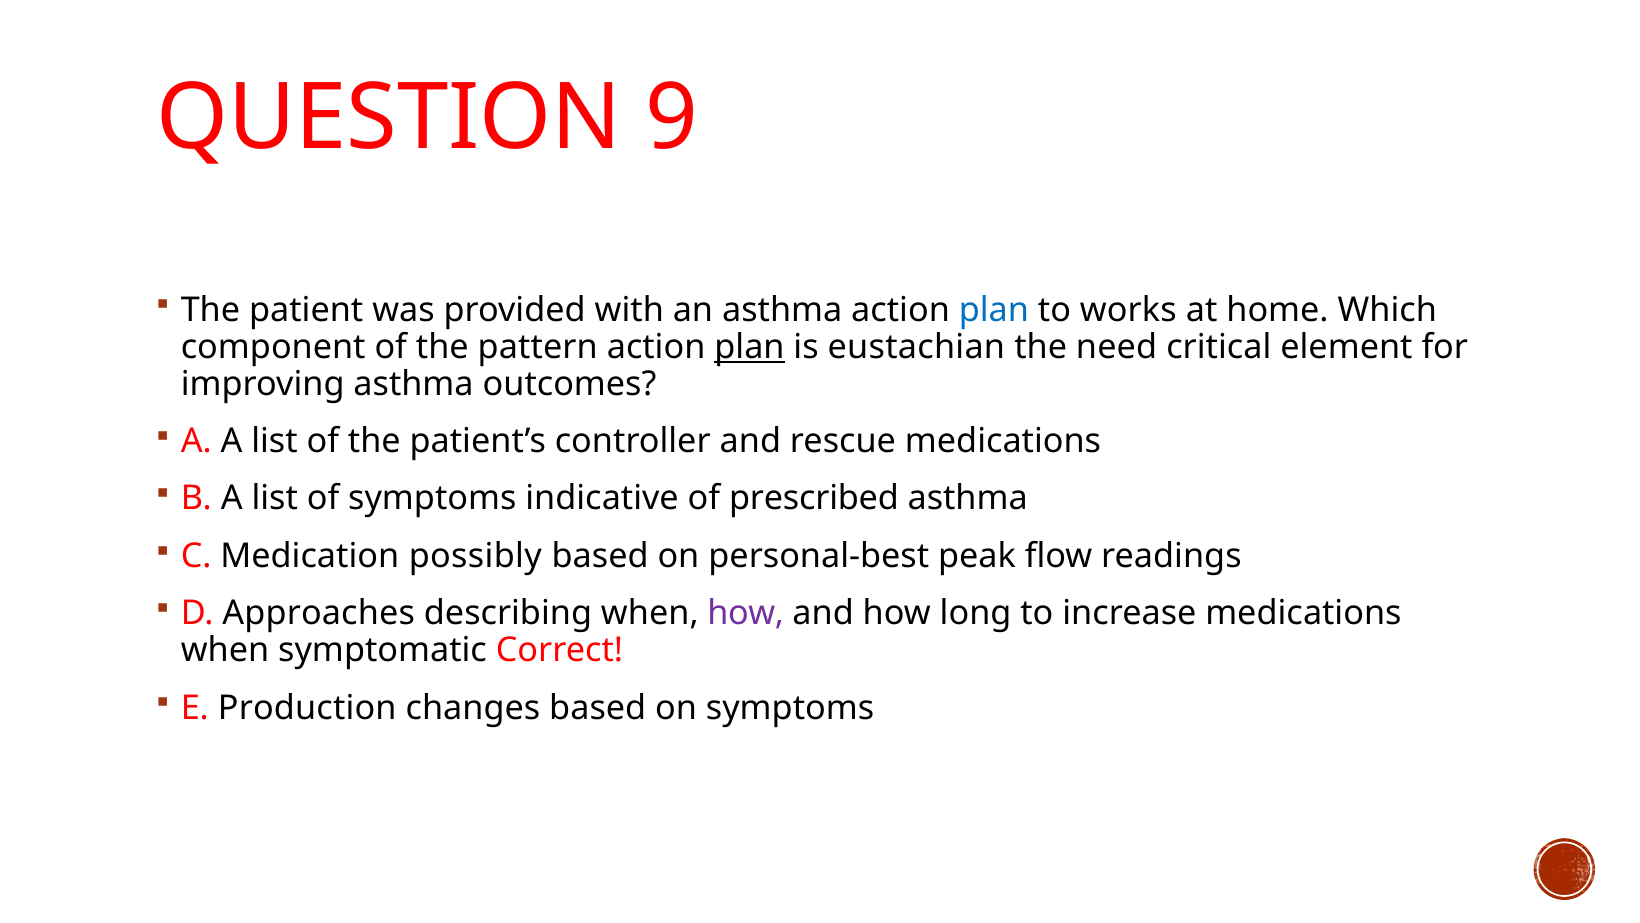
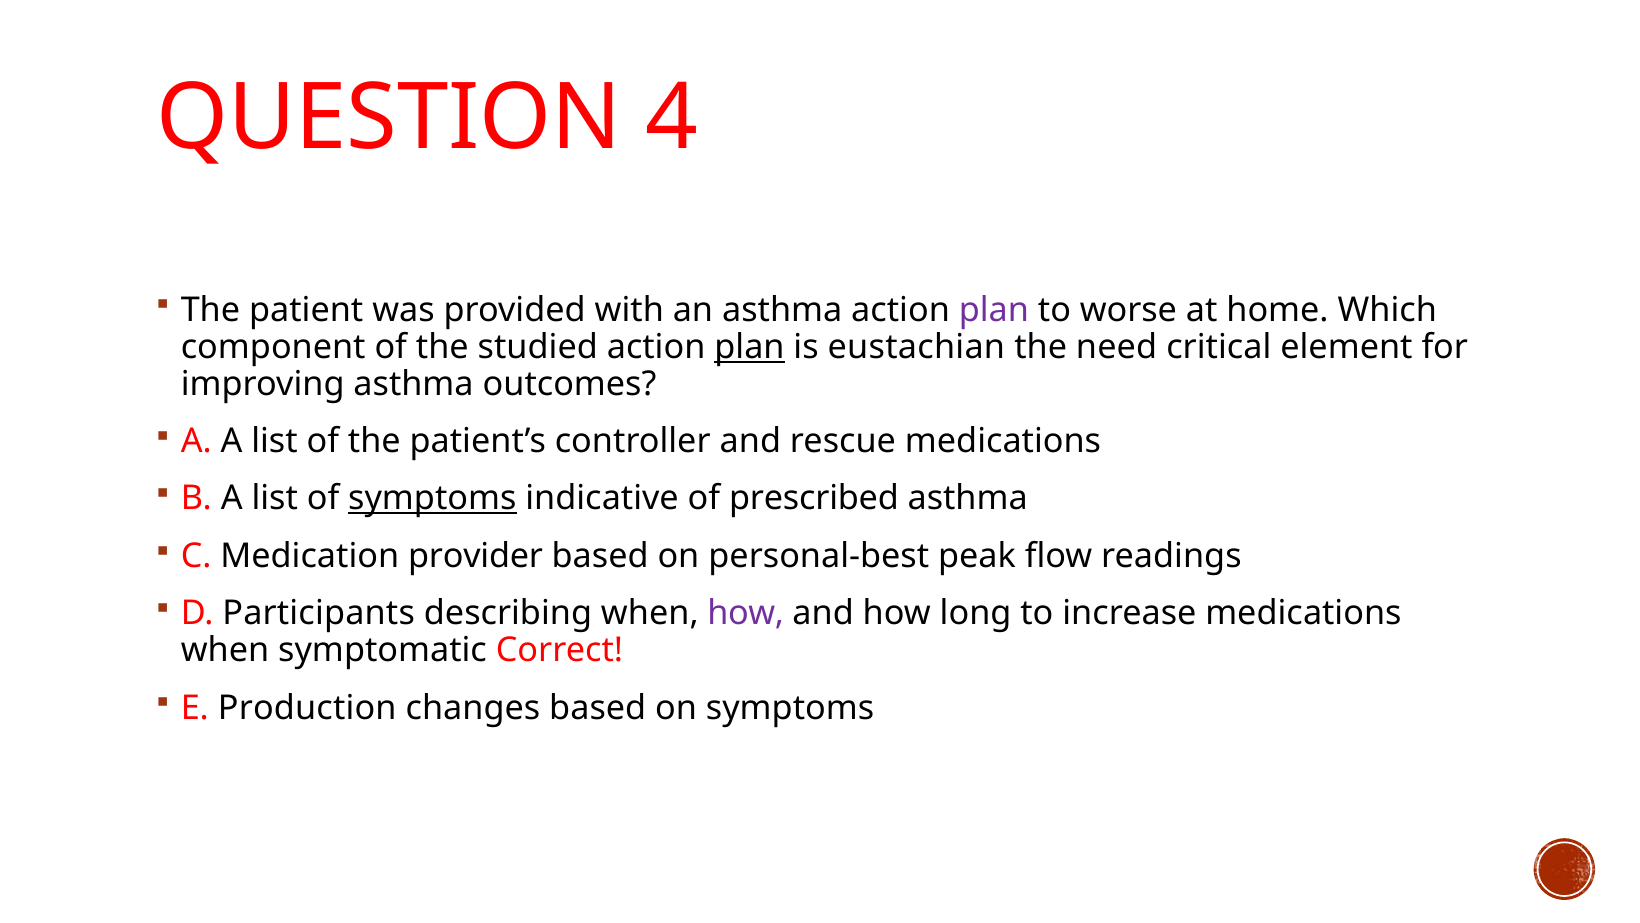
9: 9 -> 4 (672, 117)
plan colour: blue -> purple (994, 310)
works: works -> worse (1128, 310)
pattern: pattern -> studied (538, 347)
symptoms underline: none -> present (432, 498)
possibly: possibly -> provider (476, 556)
Approaches: Approaches -> Participants (319, 613)
